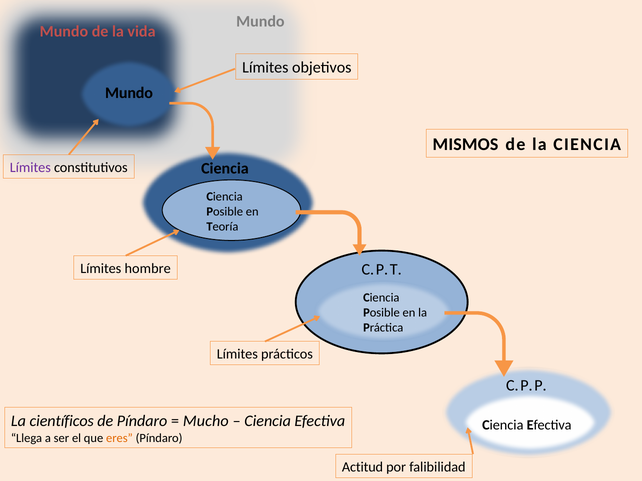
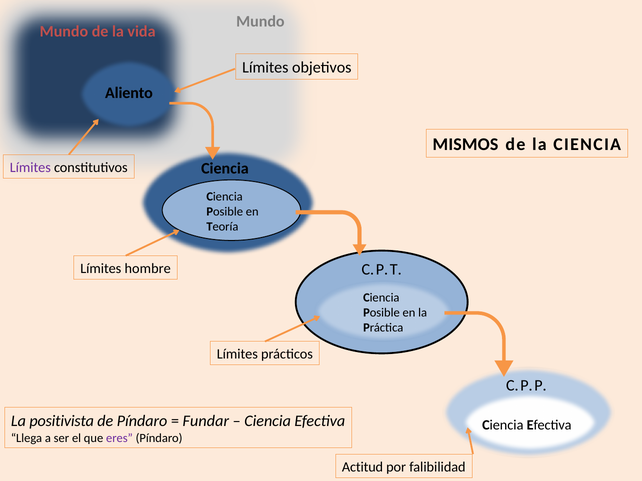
Mundo: Mundo -> Aliento (129, 93)
científicos: científicos -> positivista (62, 422)
Mucho: Mucho -> Fundar (206, 422)
eres colour: orange -> purple (119, 438)
